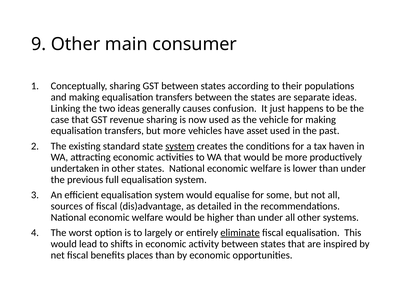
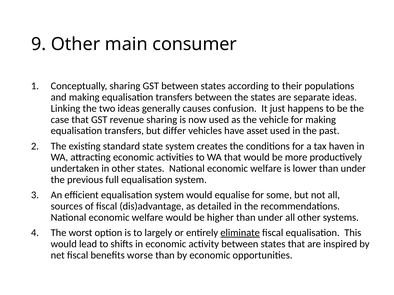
but more: more -> differ (174, 131)
system underline: present -> none (180, 146)
places: places -> worse (140, 256)
